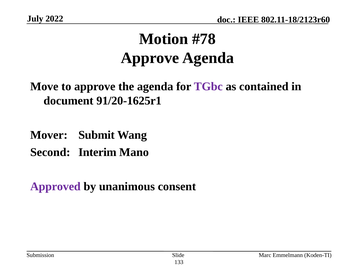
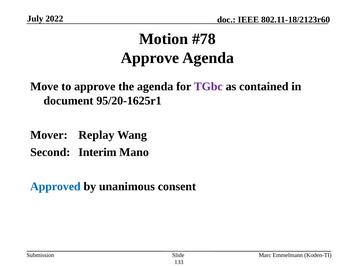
91/20-1625r1: 91/20-1625r1 -> 95/20-1625r1 (129, 101)
Submit: Submit -> Replay (96, 135)
Approved colour: purple -> blue (55, 187)
